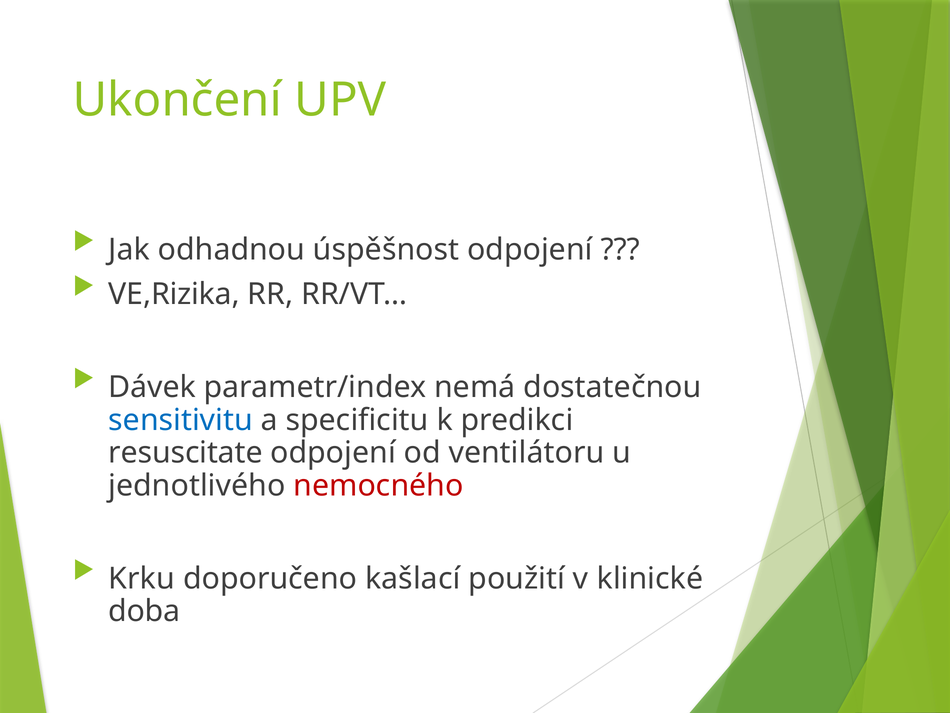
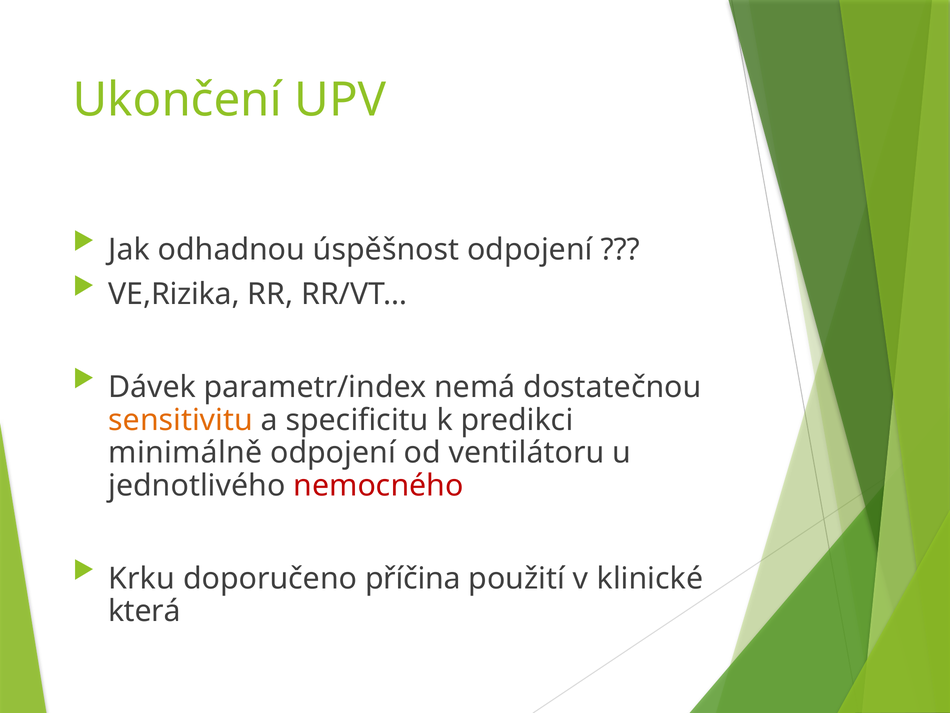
sensitivitu colour: blue -> orange (181, 420)
resuscitate: resuscitate -> minimálně (185, 453)
kašlací: kašlací -> příčina (413, 578)
doba: doba -> která (144, 611)
